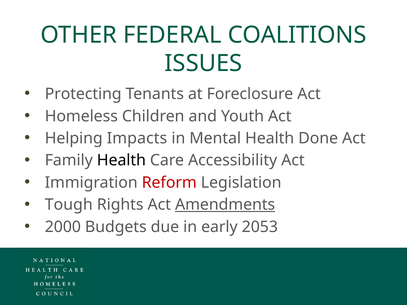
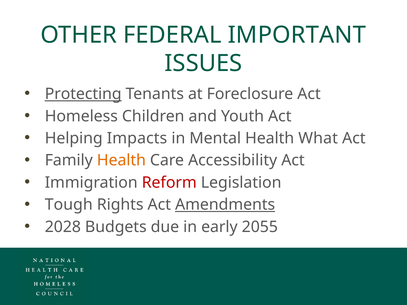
COALITIONS: COALITIONS -> IMPORTANT (297, 35)
Protecting underline: none -> present (83, 94)
Done: Done -> What (318, 138)
Health colour: black -> orange (121, 161)
2000: 2000 -> 2028 (63, 227)
2053: 2053 -> 2055 (260, 227)
